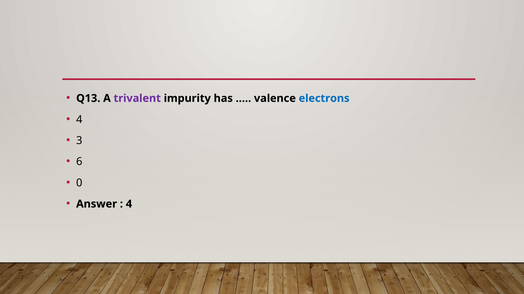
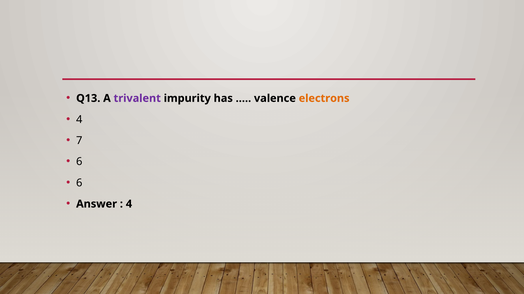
electrons colour: blue -> orange (324, 99)
3: 3 -> 7 (79, 141)
0: 0 -> 6 (79, 183)
